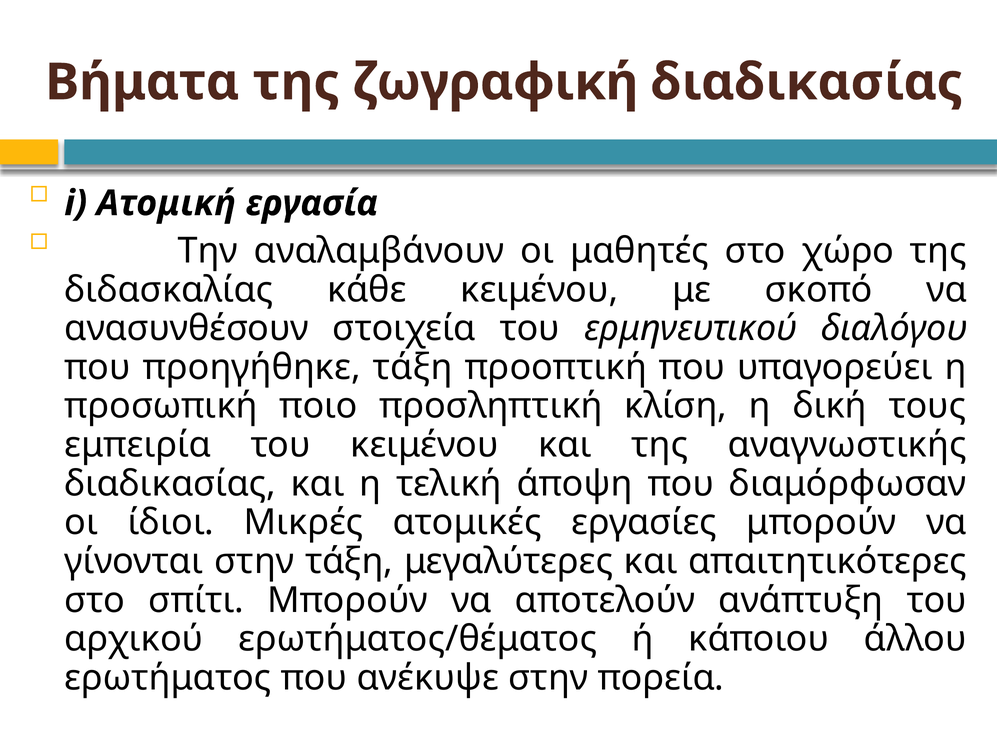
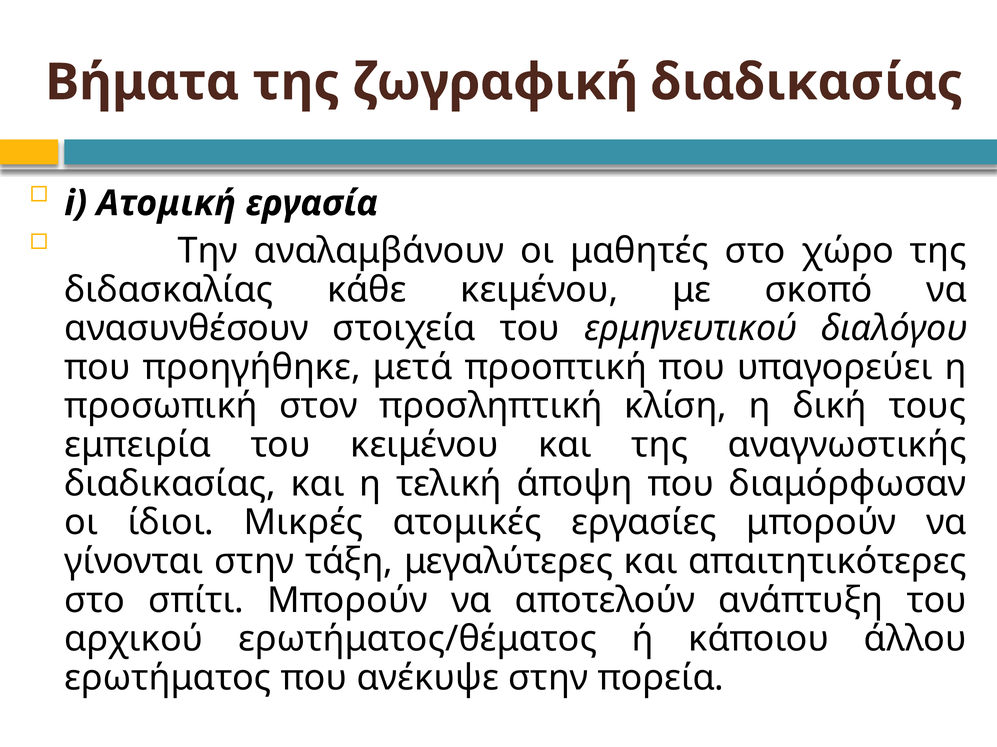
προηγήθηκε τάξη: τάξη -> μετά (413, 368)
ποιο: ποιο -> στον (319, 407)
